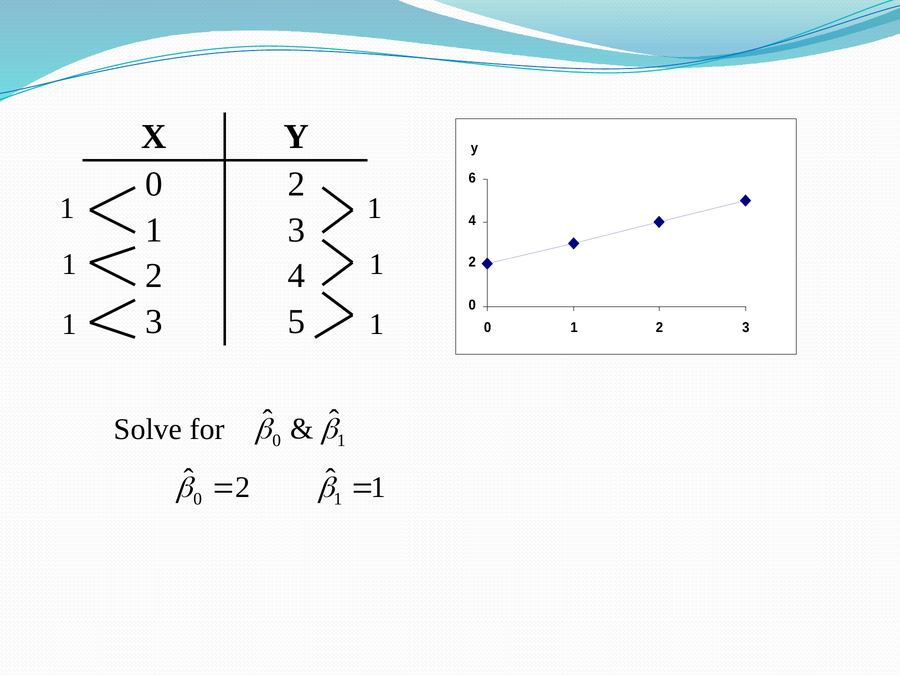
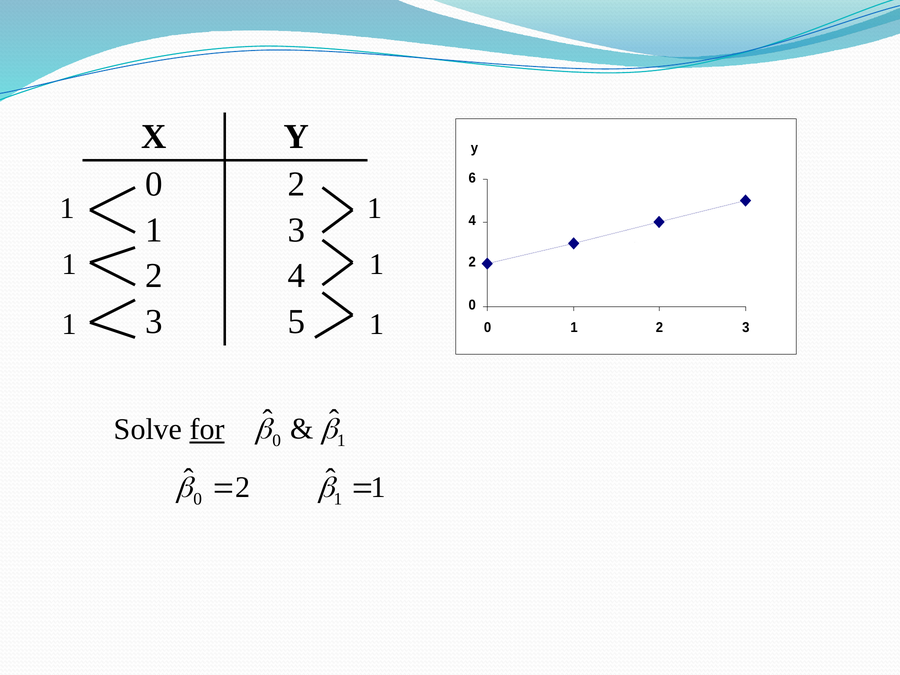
for underline: none -> present (207, 430)
